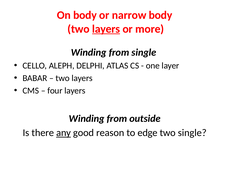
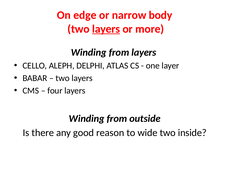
On body: body -> edge (85, 15)
from single: single -> layers (144, 52)
any underline: present -> none (64, 133)
edge: edge -> wide (148, 133)
two single: single -> inside (192, 133)
